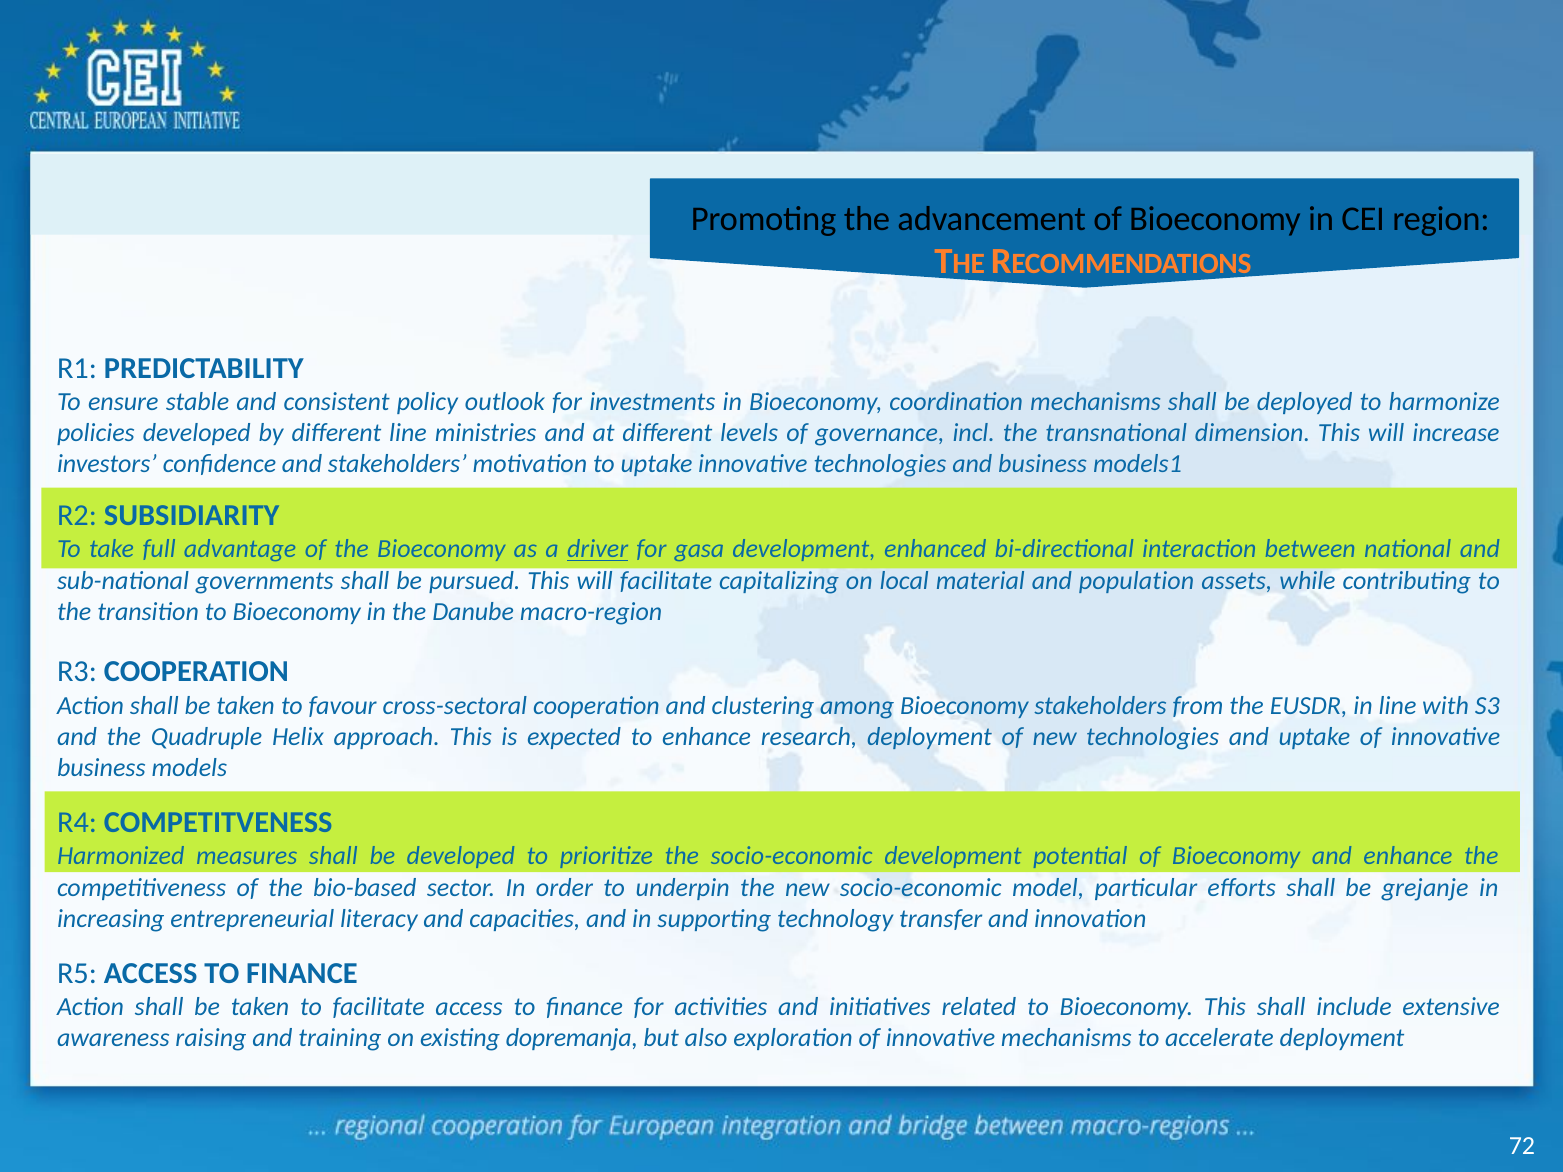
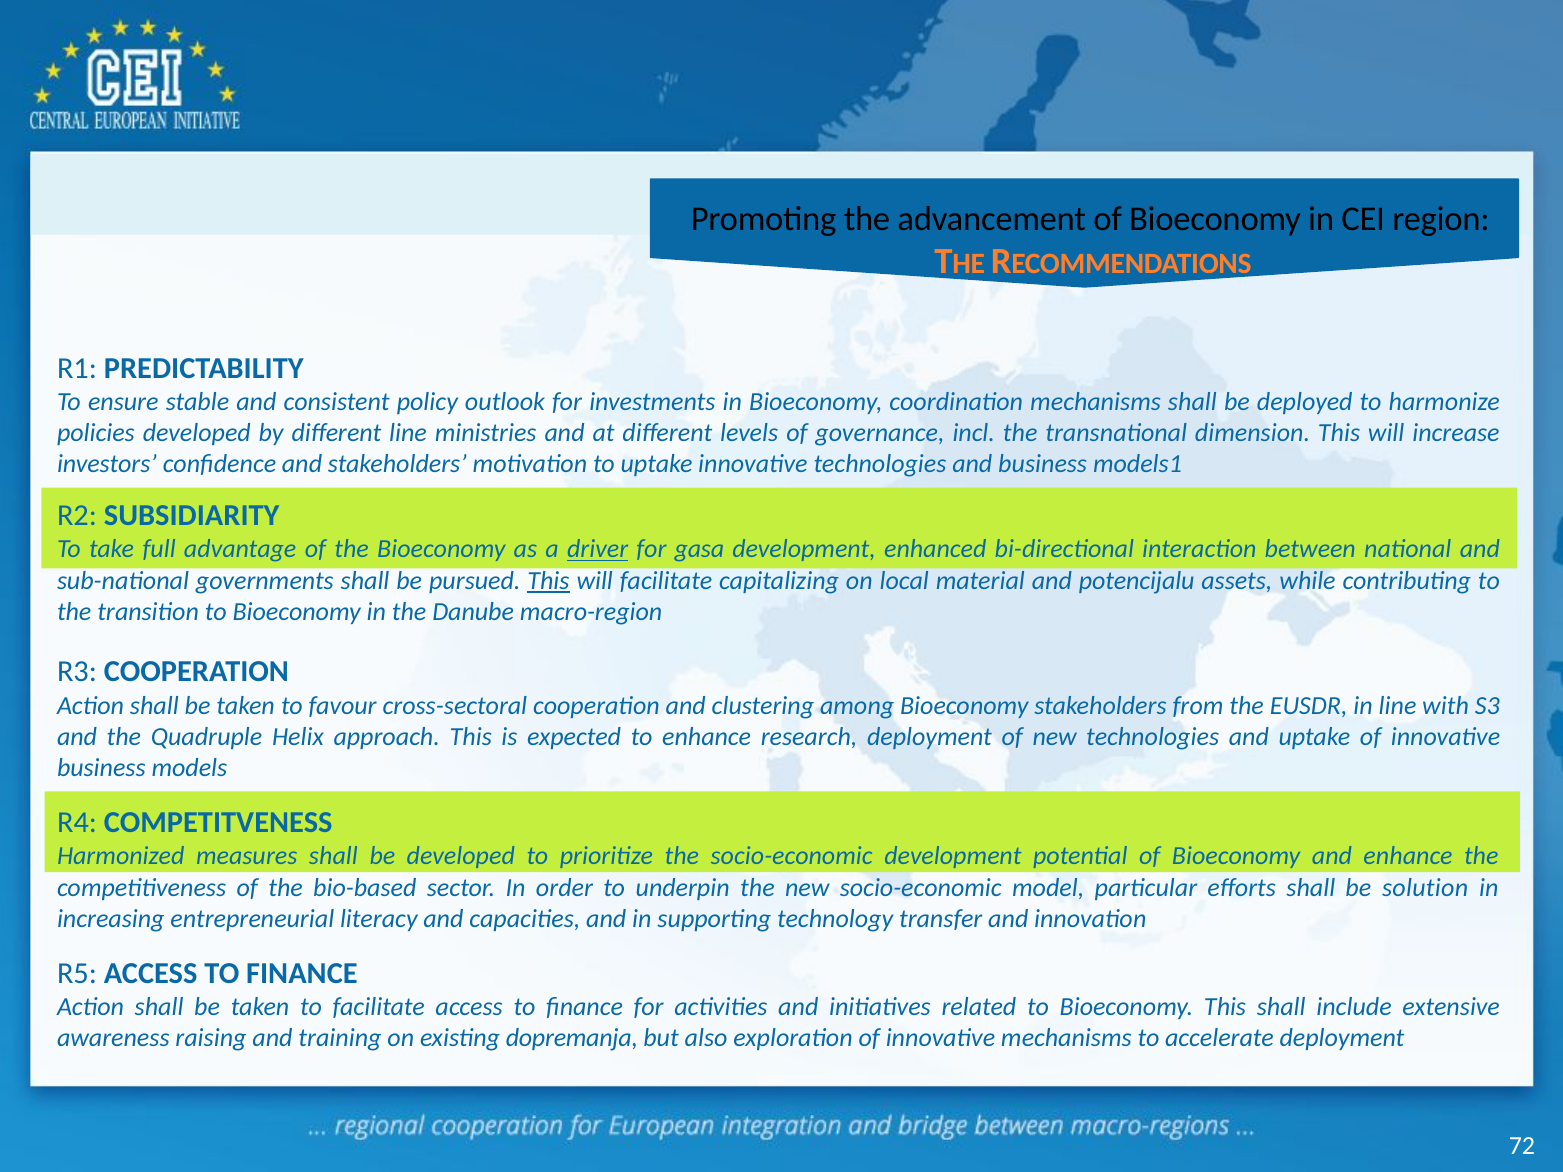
This underline: none -> present (548, 581)
population: population -> potencijalu (1137, 581)
grejanje: grejanje -> solution (1425, 888)
